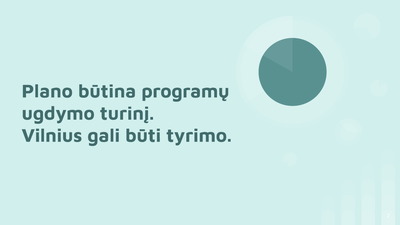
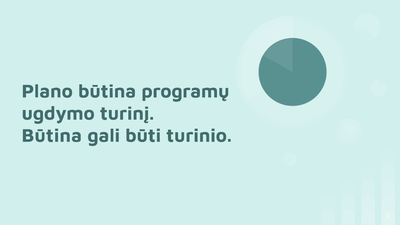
Vilnius: Vilnius -> Būtina (52, 136)
tyrimo: tyrimo -> turinio (199, 136)
